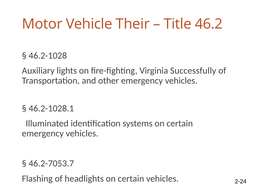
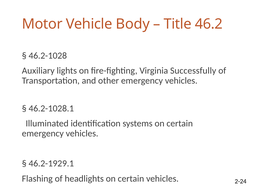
Their: Their -> Body (133, 24)
46.2-7053.7: 46.2-7053.7 -> 46.2-1929.1 (51, 164)
